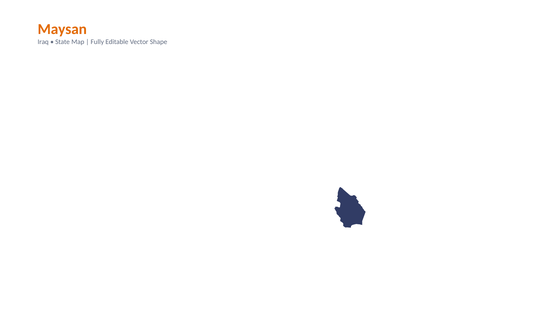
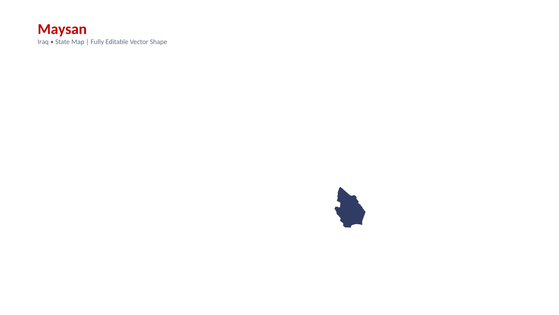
Maysan colour: orange -> red (62, 29)
